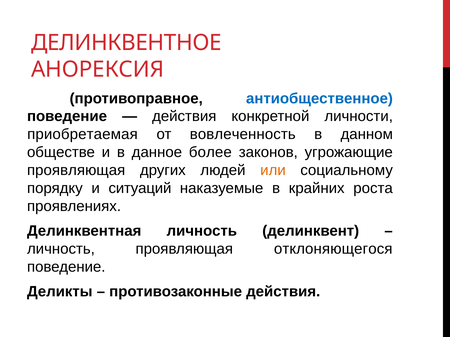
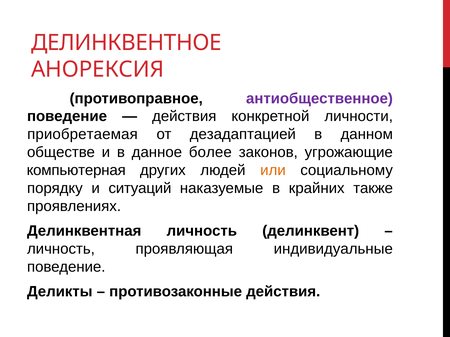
антиобщественное colour: blue -> purple (319, 99)
вовлеченность: вовлеченность -> дезадаптацией (243, 135)
проявляющая: проявляющая -> компьютерная (76, 171)
роста: роста -> также (373, 189)
отклоняющегося: отклоняющегося -> индивидуальные (333, 249)
